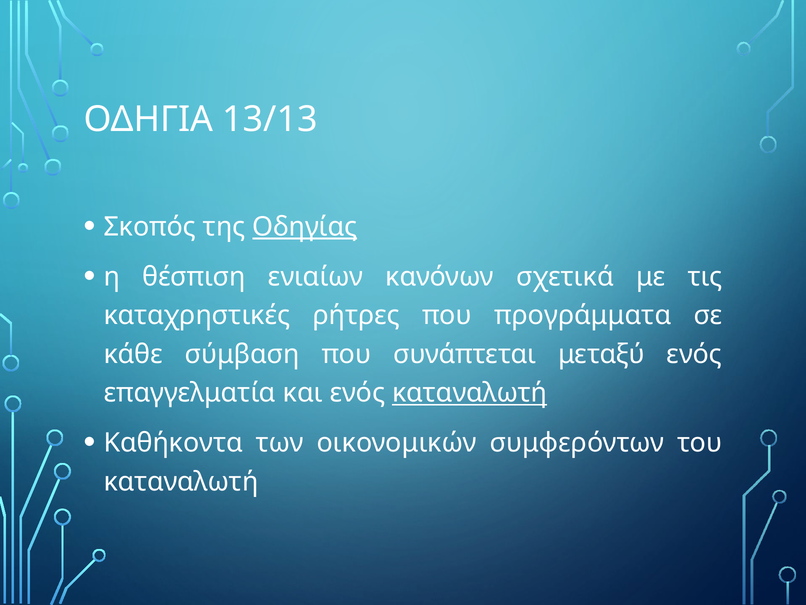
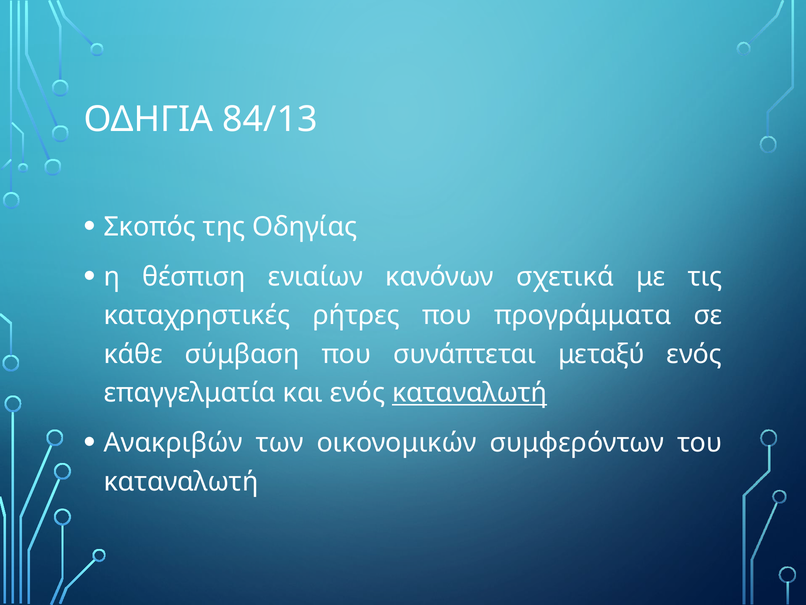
13/13: 13/13 -> 84/13 (270, 119)
Οδηγίας underline: present -> none (305, 227)
Καθήκοντα: Καθήκοντα -> Ανακριβών (173, 443)
